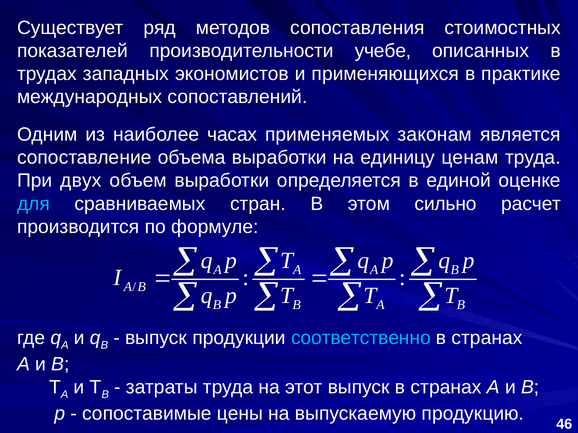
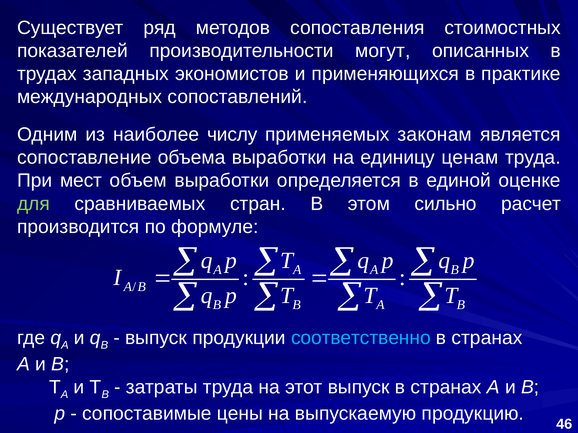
учебе: учебе -> могут (383, 51)
часах: часах -> числу (232, 135)
двух: двух -> мест (81, 181)
для colour: light blue -> light green (33, 204)
